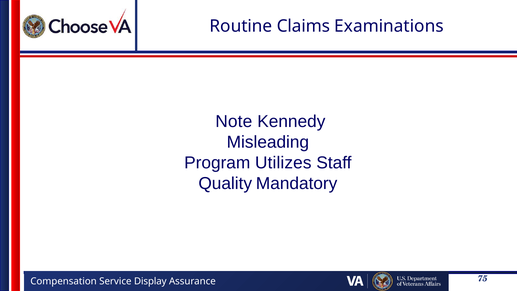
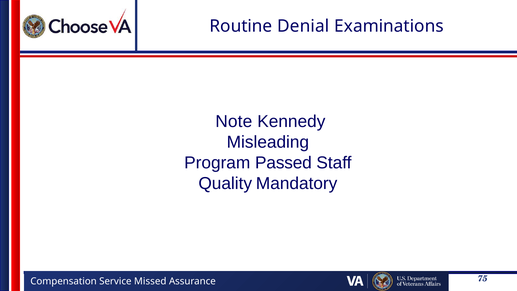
Claims: Claims -> Denial (303, 26)
Utilizes: Utilizes -> Passed (283, 163)
Display: Display -> Missed (150, 281)
